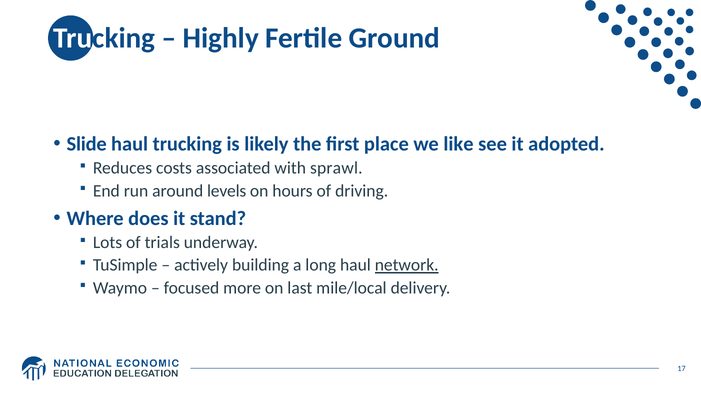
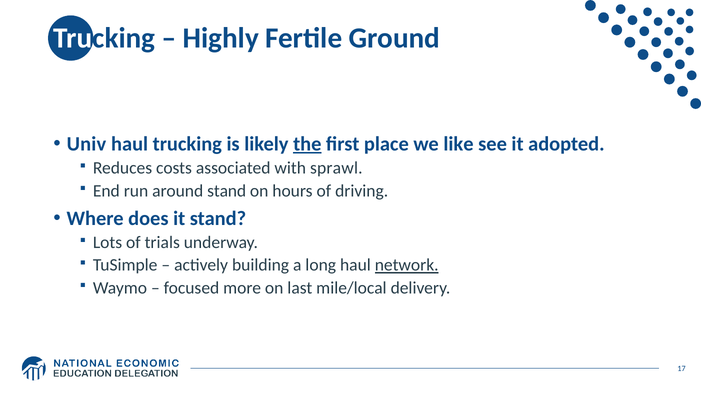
Slide: Slide -> Univ (86, 144)
the underline: none -> present (307, 144)
around levels: levels -> stand (227, 191)
